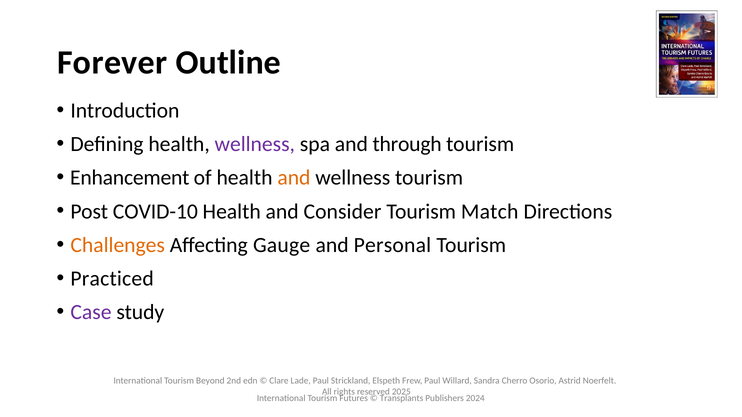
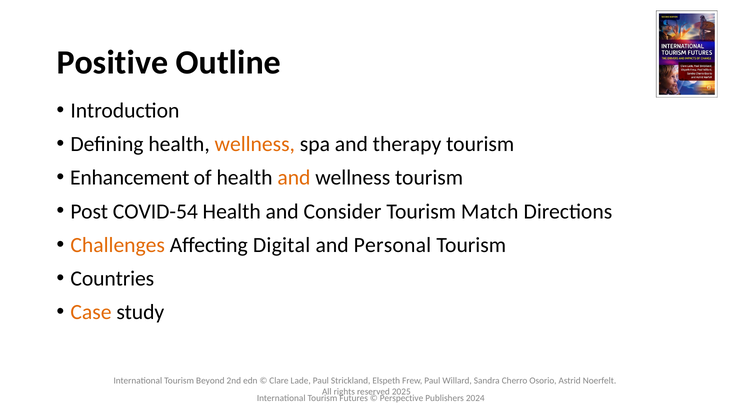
Forever: Forever -> Positive (112, 62)
wellness colour: purple -> orange (255, 144)
through: through -> therapy (407, 144)
COVID-10: COVID-10 -> COVID-54 (155, 212)
Gauge: Gauge -> Digital (282, 245)
Practiced: Practiced -> Countries (112, 279)
Case colour: purple -> orange (91, 313)
Transplants: Transplants -> Perspective (402, 399)
